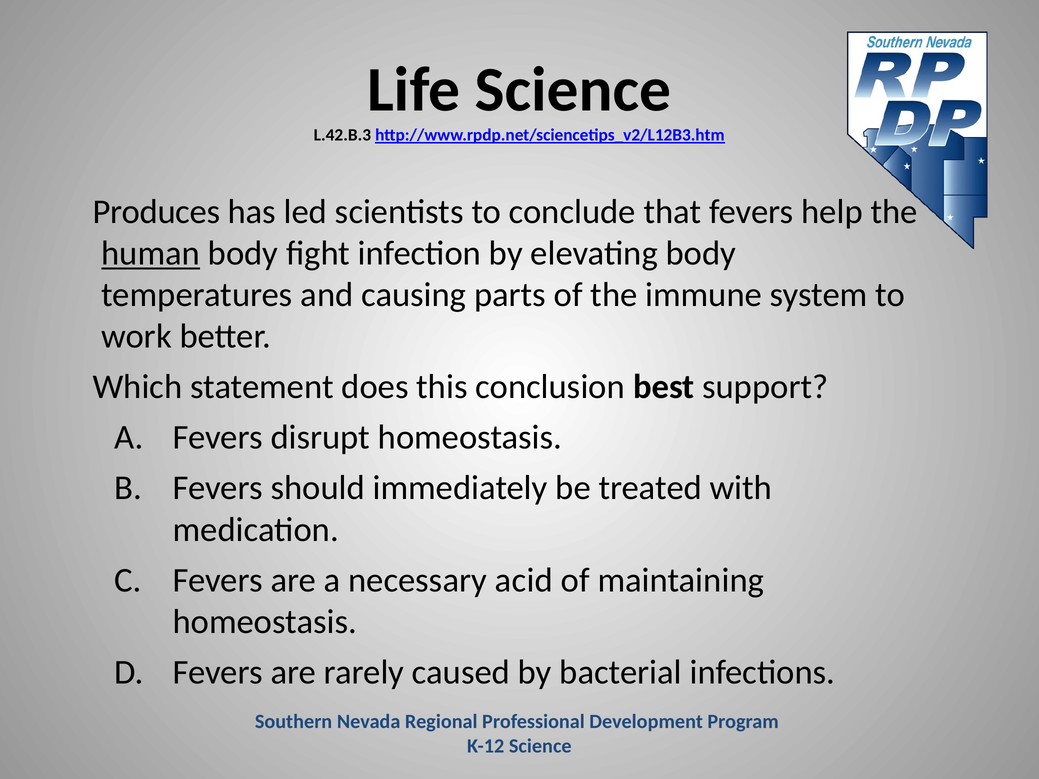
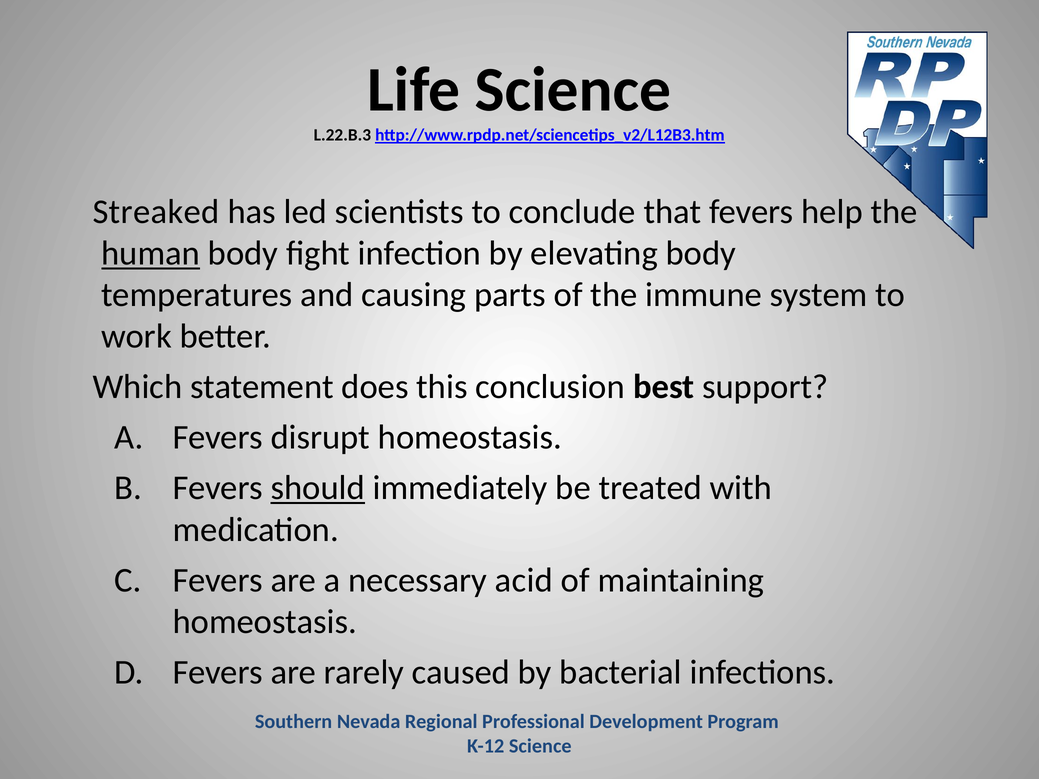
L.42.B.3: L.42.B.3 -> L.22.B.3 (342, 135)
Produces: Produces -> Streaked (156, 212)
should underline: none -> present (318, 488)
